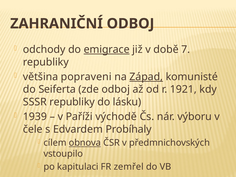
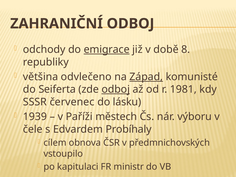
7: 7 -> 8 (186, 49)
popraveni: popraveni -> odvlečeno (86, 77)
odboj underline: none -> present (116, 89)
1921: 1921 -> 1981 (183, 89)
SSSR republiky: republiky -> červenec (72, 102)
východě: východě -> městech (116, 117)
obnova underline: present -> none (85, 143)
zemřel: zemřel -> ministr (129, 167)
